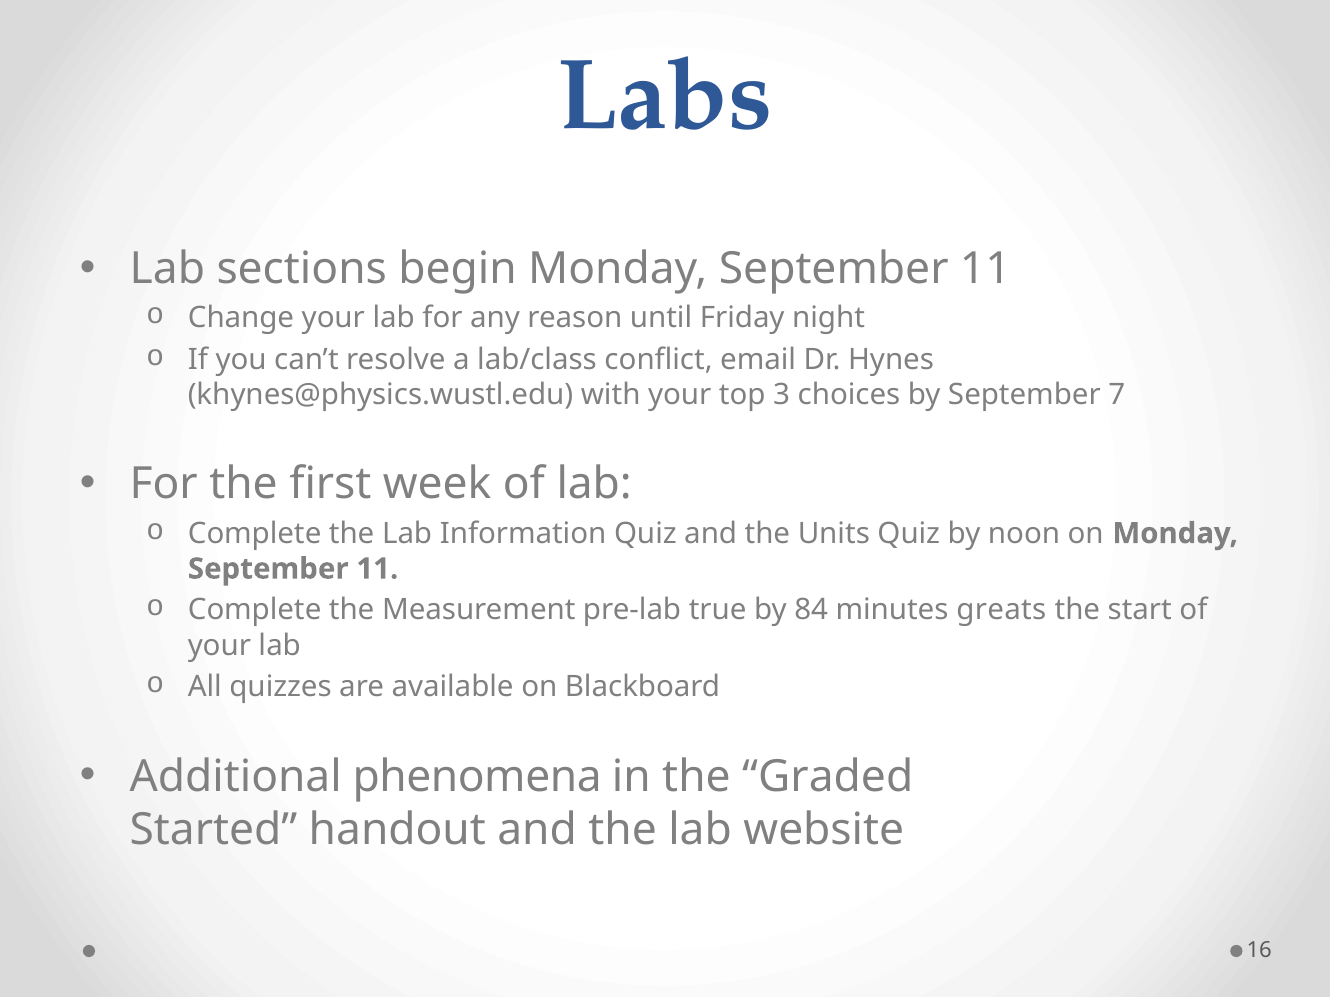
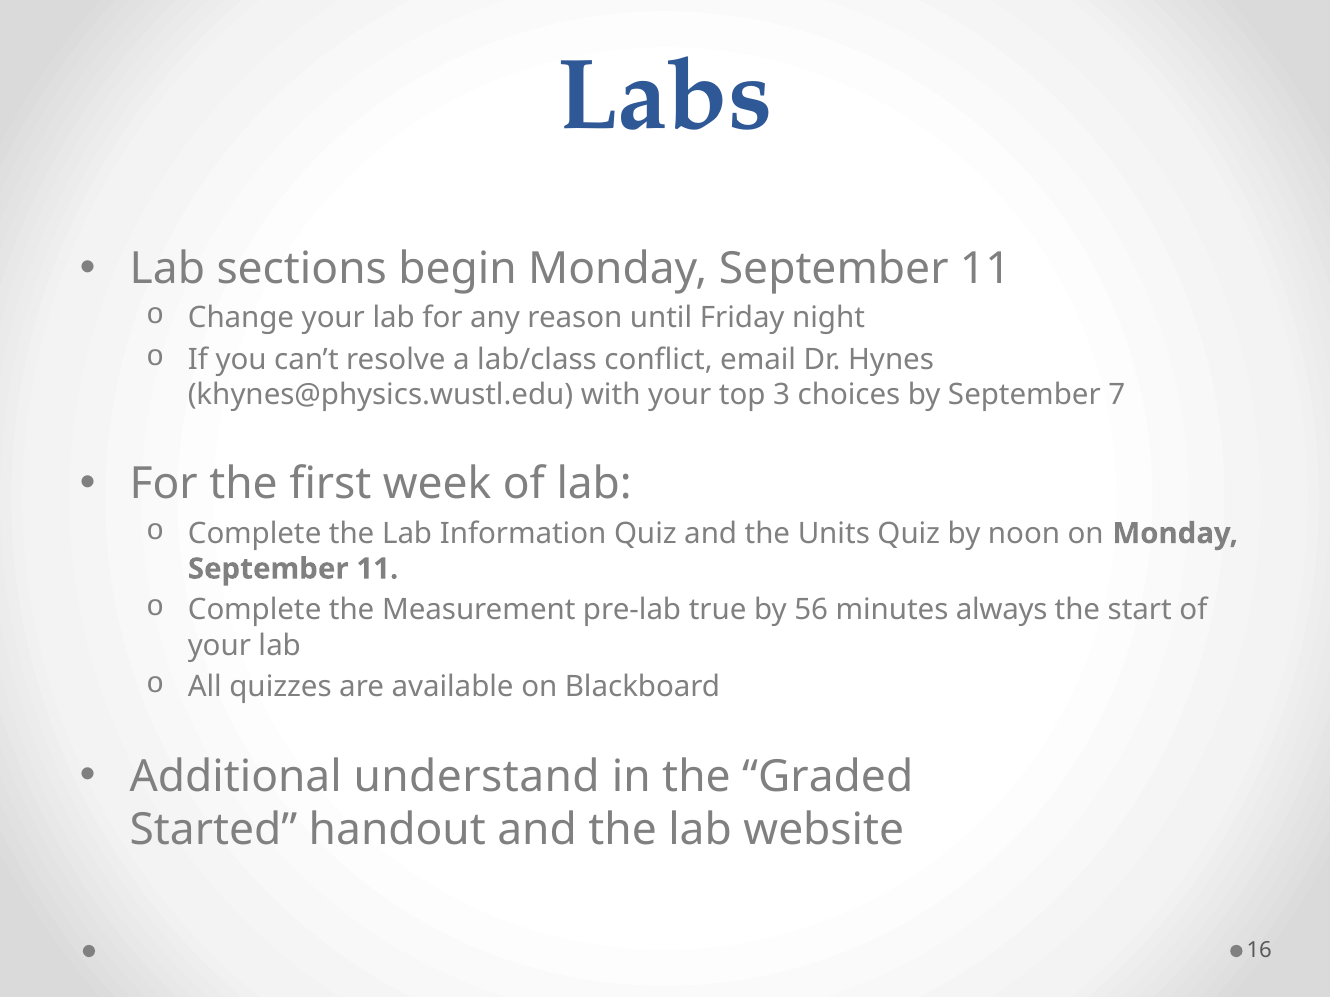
84: 84 -> 56 (811, 610)
greats: greats -> always (1002, 610)
phenomena: phenomena -> understand (477, 777)
